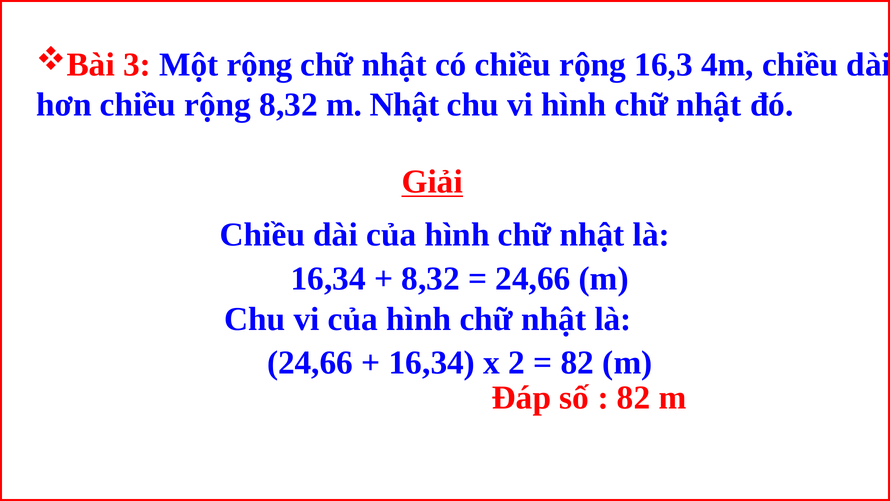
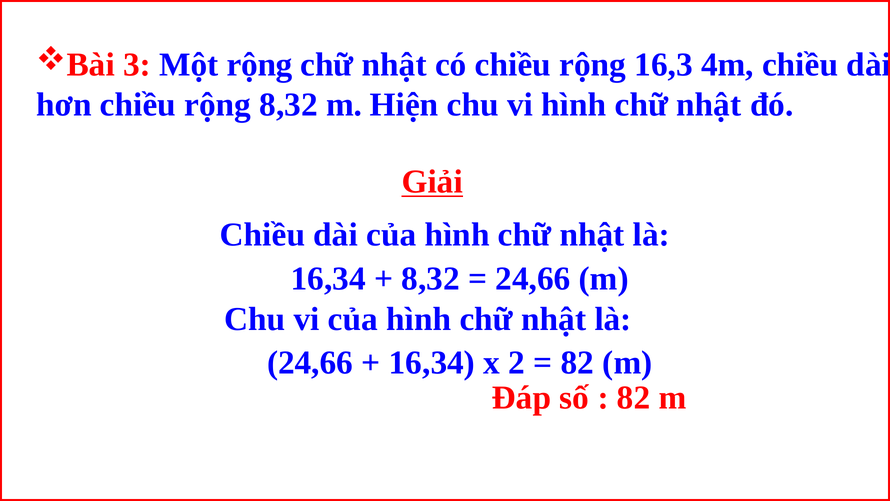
m Nhật: Nhật -> Hiện (404, 105)
